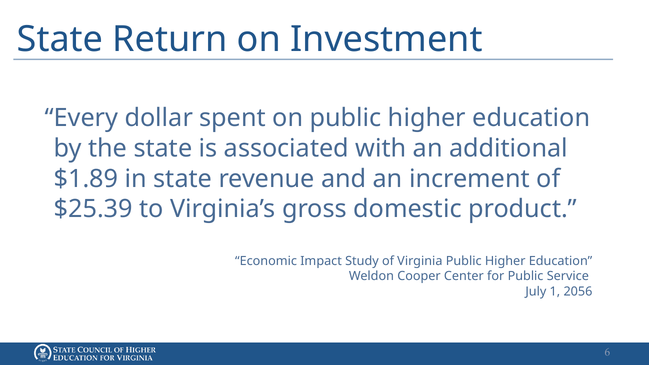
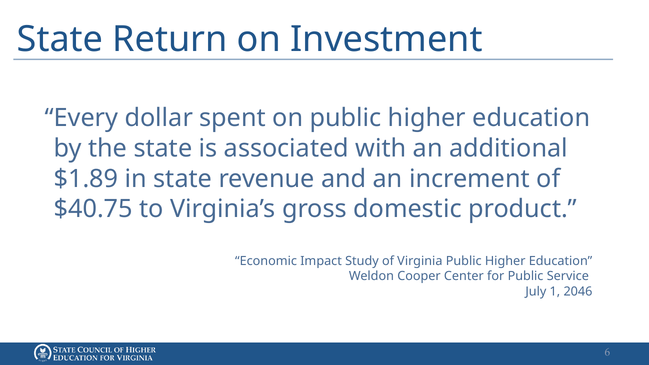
$25.39: $25.39 -> $40.75 (93, 209)
2056: 2056 -> 2046 (578, 292)
